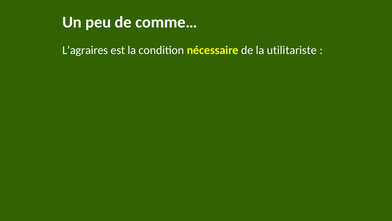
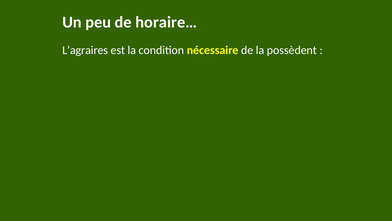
comme…: comme… -> horaire… (166, 22)
utilitariste: utilitariste -> possèdent (292, 50)
